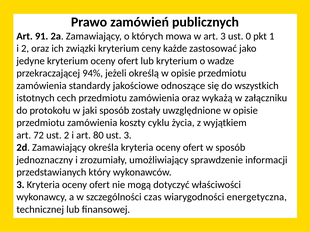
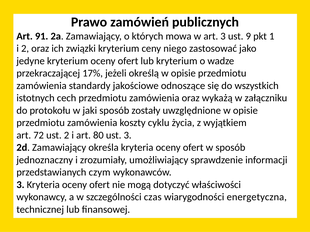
0: 0 -> 9 (248, 36)
każde: każde -> niego (175, 49)
94%: 94% -> 17% (93, 73)
który: który -> czym (100, 173)
